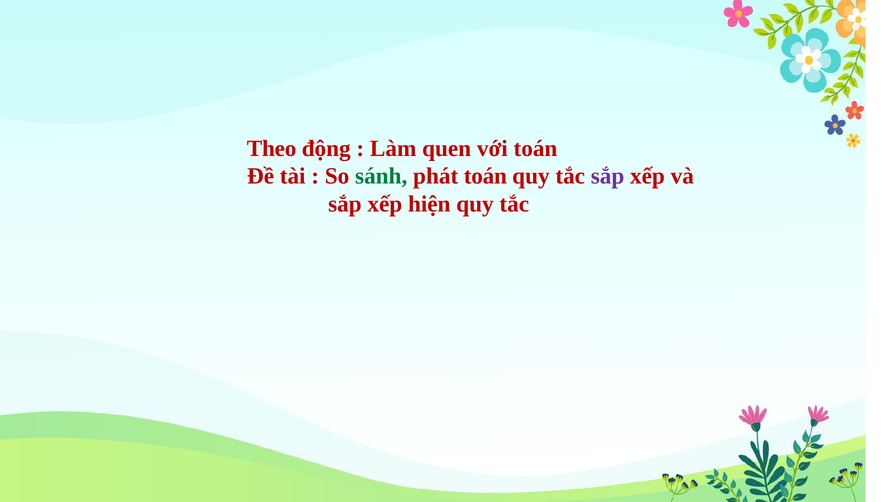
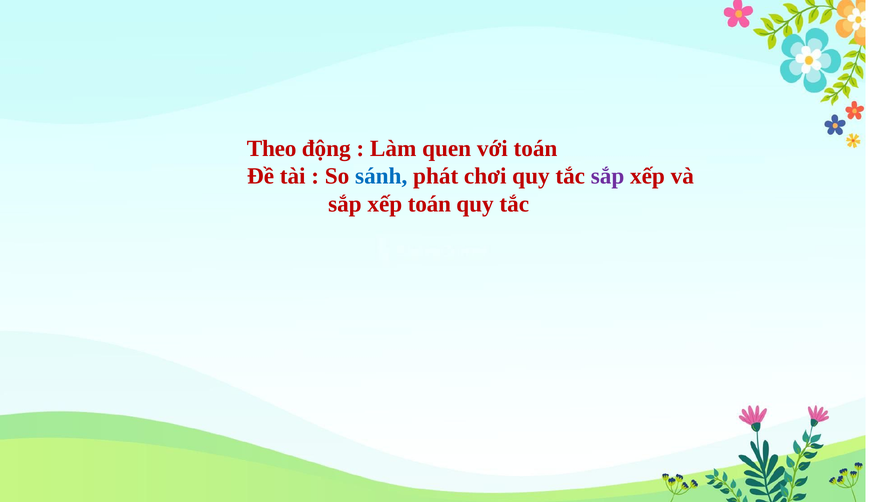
sánh colour: green -> blue (381, 176)
phát toán: toán -> chơi (485, 176)
xếp hiện: hiện -> toán (429, 204)
